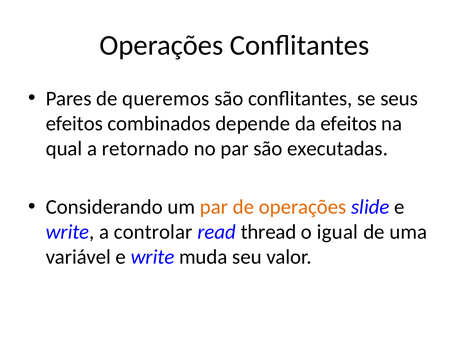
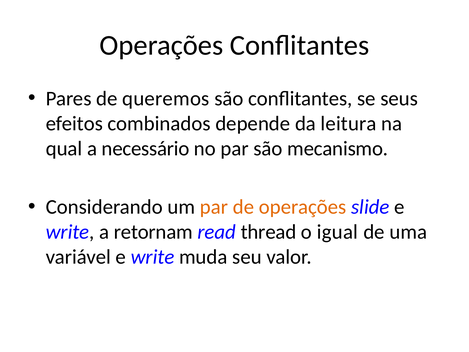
da efeitos: efeitos -> leitura (349, 123)
retornado: retornado -> necessário (146, 148)
executadas: executadas -> mecanismo (338, 148)
controlar: controlar -> retornam (153, 232)
